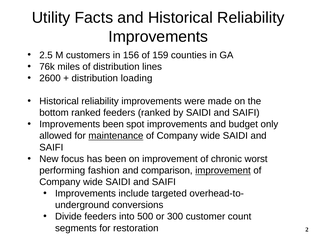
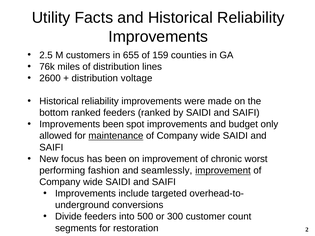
156: 156 -> 655 (131, 55)
loading: loading -> voltage (137, 78)
comparison: comparison -> seamlessly (167, 171)
